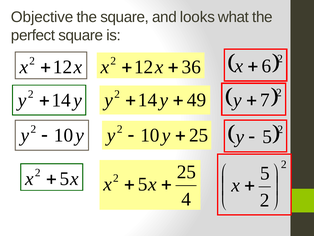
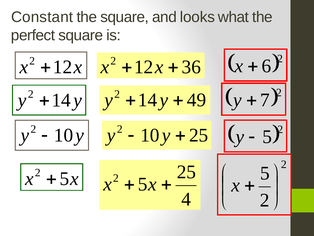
Objective: Objective -> Constant (42, 17)
